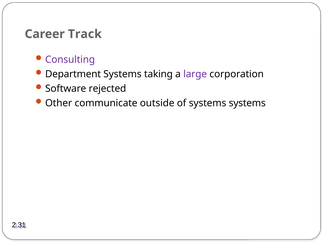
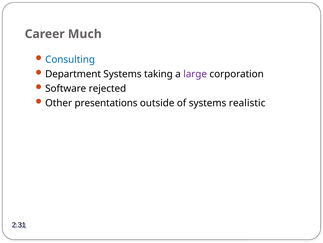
Track: Track -> Much (85, 34)
Consulting colour: purple -> blue (70, 59)
communicate: communicate -> presentations (106, 103)
systems systems: systems -> realistic (247, 103)
